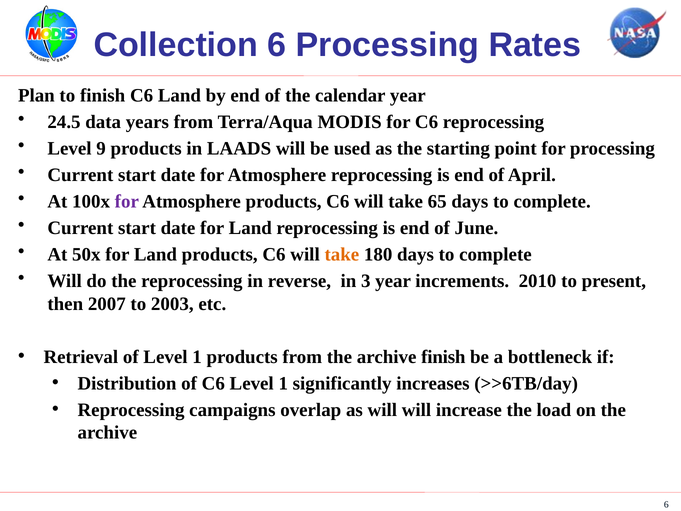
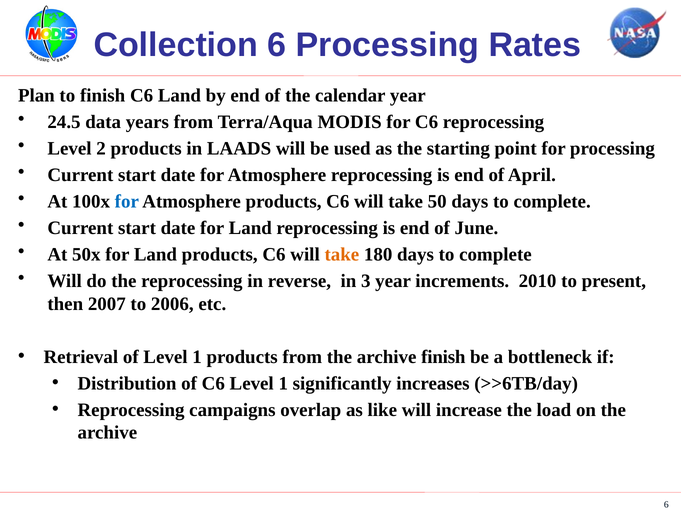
9: 9 -> 2 (101, 148)
for colour: purple -> blue (127, 201)
65: 65 -> 50 (437, 201)
2003: 2003 -> 2006 (172, 304)
as will: will -> like (382, 410)
